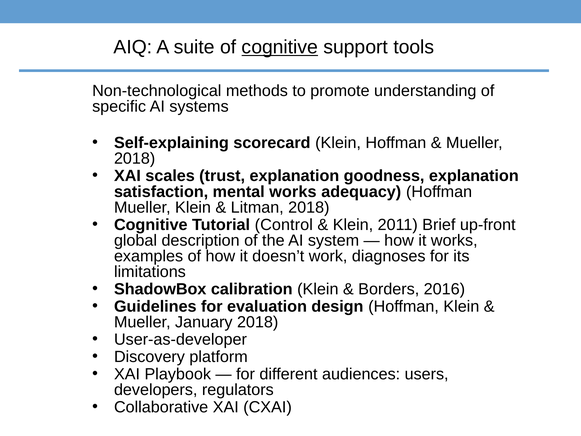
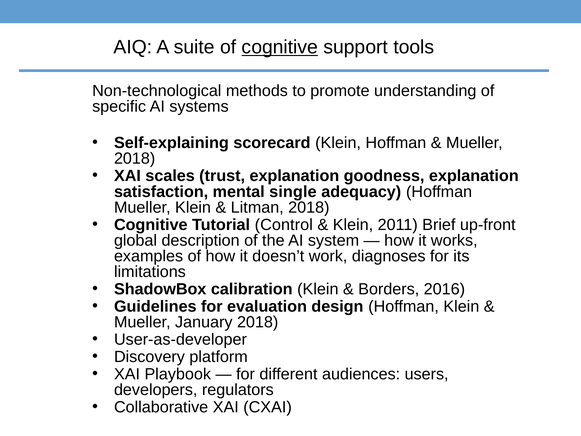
mental works: works -> single (293, 192)
